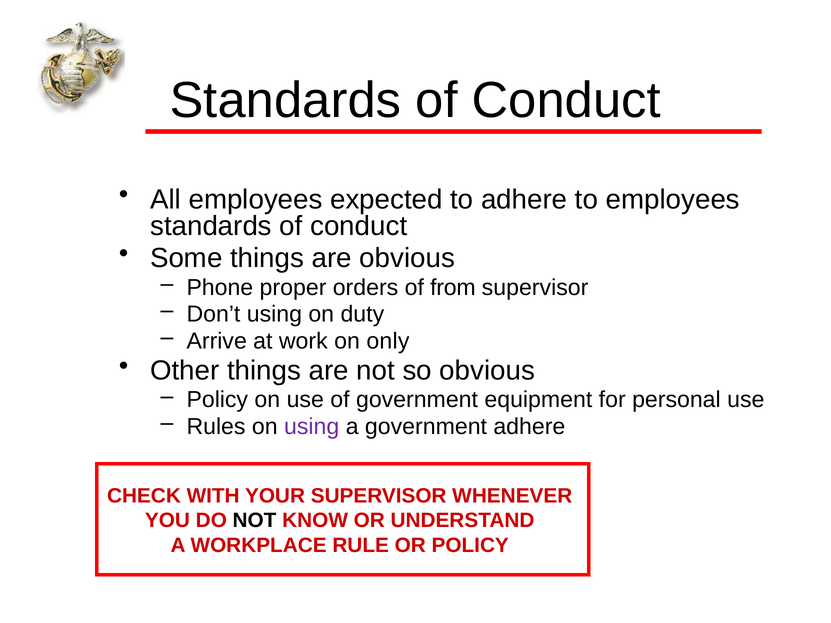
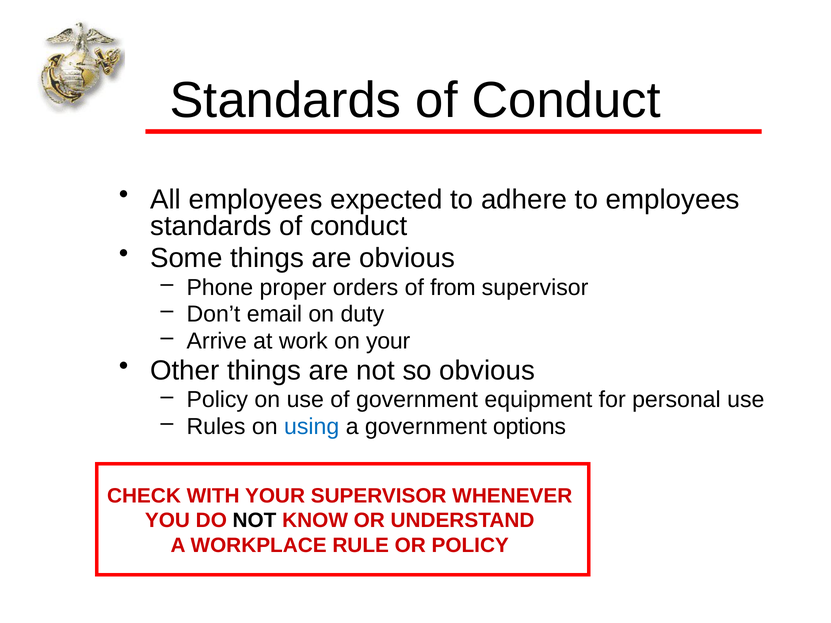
Don’t using: using -> email (274, 314)
on only: only -> your (388, 341)
using colour: purple -> blue (312, 427)
government adhere: adhere -> options (529, 427)
